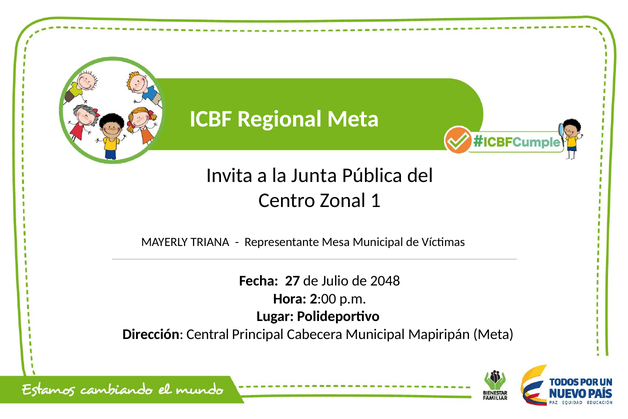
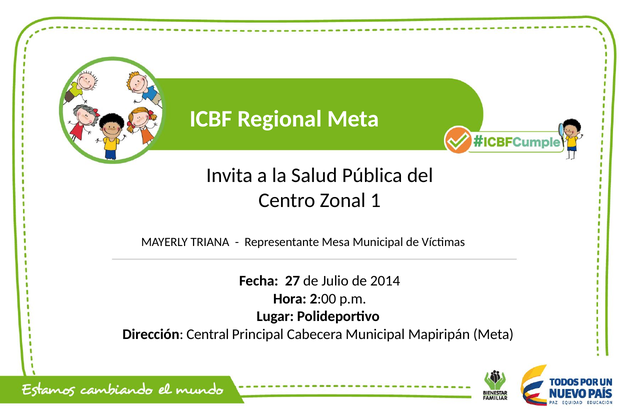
Junta: Junta -> Salud (314, 175)
2048: 2048 -> 2014 (385, 281)
